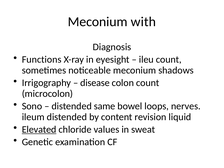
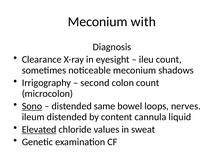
Functions: Functions -> Clearance (42, 60)
disease: disease -> second (95, 83)
Sono underline: none -> present (32, 106)
revision: revision -> cannula (150, 117)
